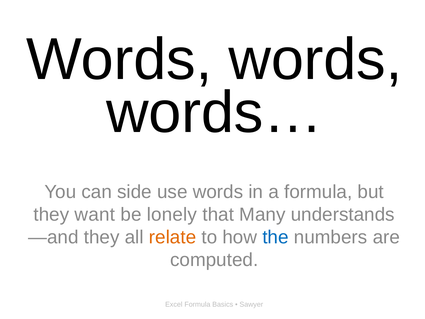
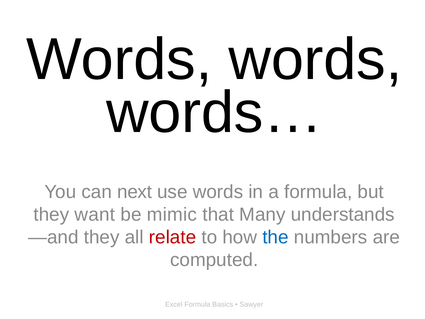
side: side -> next (135, 192)
lonely: lonely -> mimic (172, 215)
relate colour: orange -> red (173, 237)
